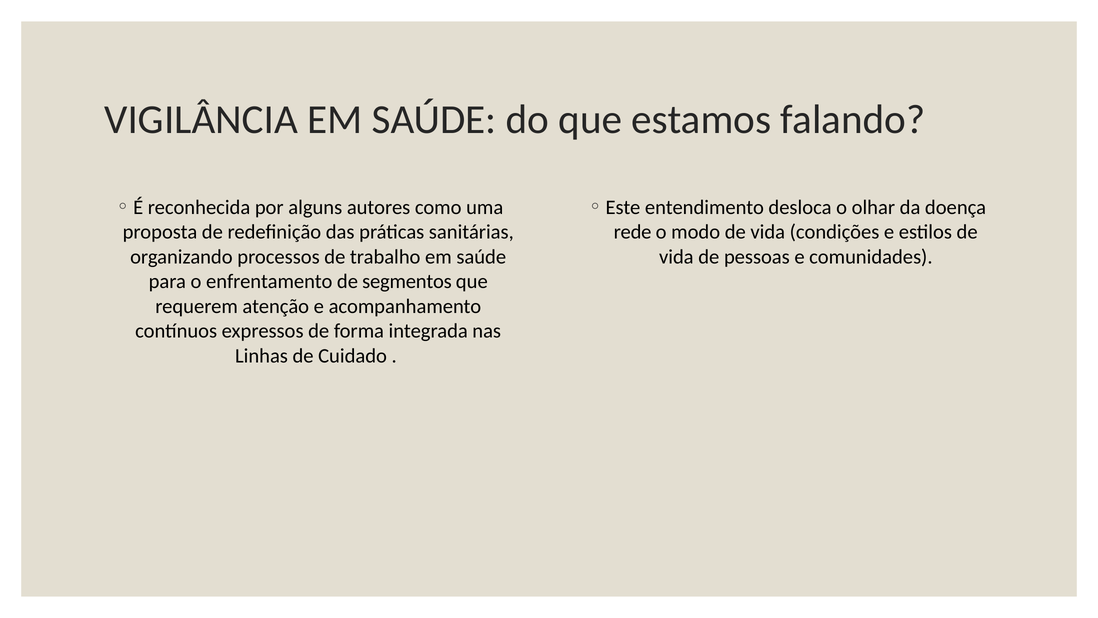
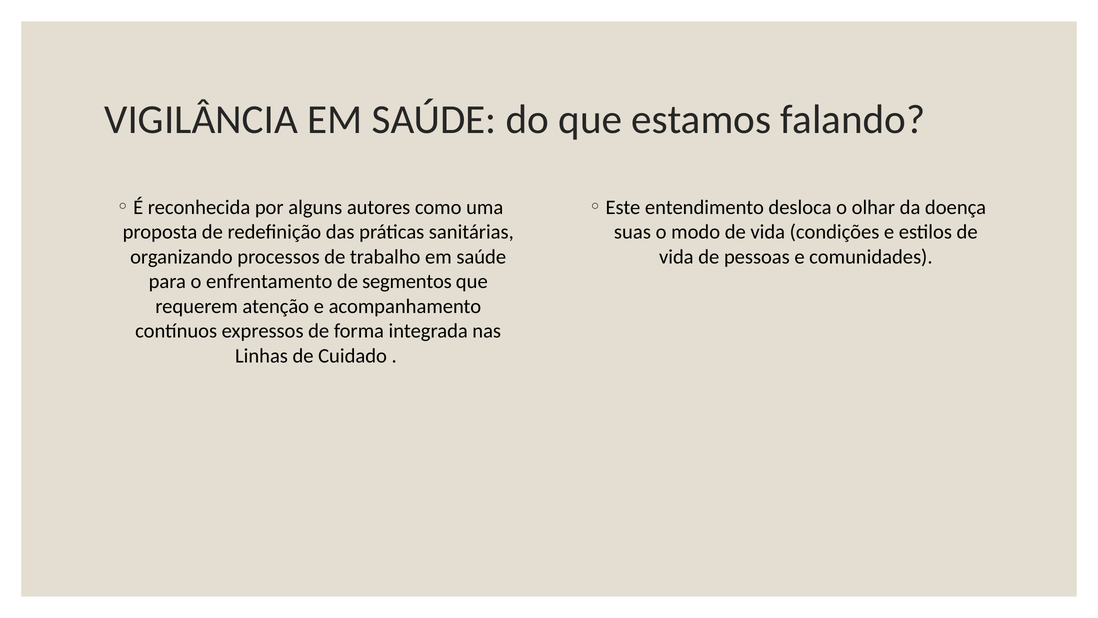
rede: rede -> suas (632, 232)
